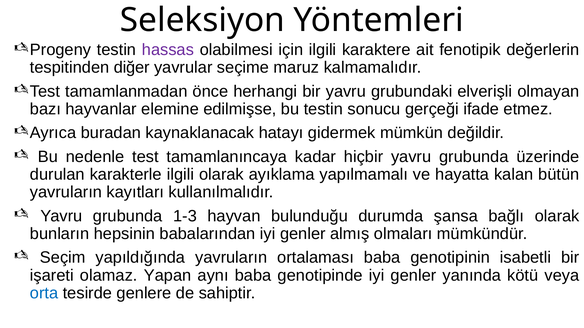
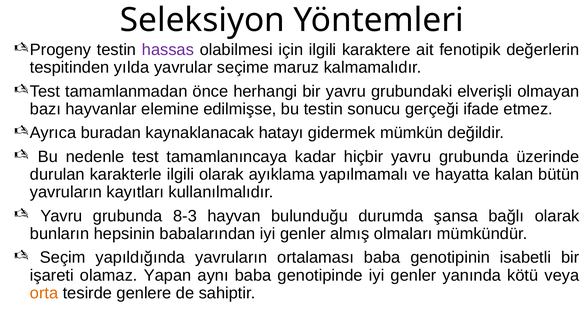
diğer: diğer -> yılda (132, 68)
1-3: 1-3 -> 8-3 (185, 216)
orta colour: blue -> orange (44, 293)
